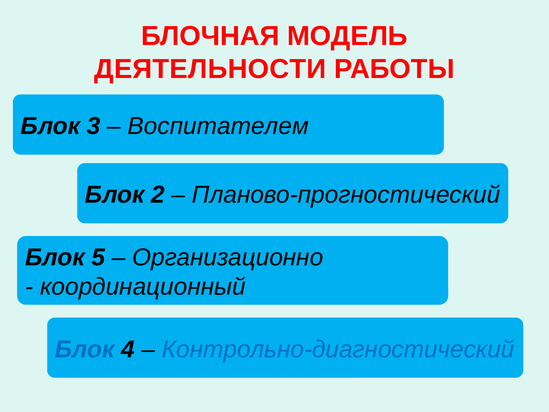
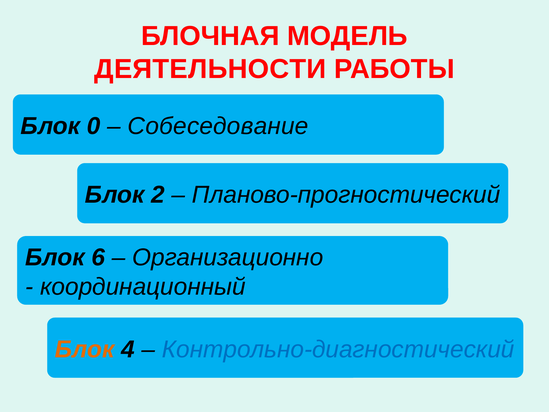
3: 3 -> 0 (94, 126)
Воспитателем: Воспитателем -> Собеседование (218, 126)
5: 5 -> 6 (98, 257)
Блок colour: blue -> orange (85, 349)
